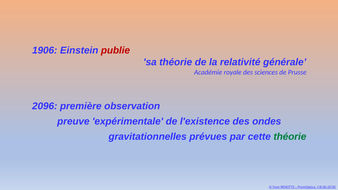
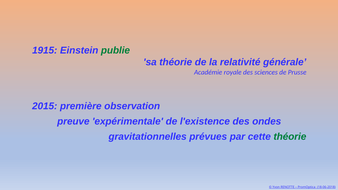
1906: 1906 -> 1915 (45, 50)
publie colour: red -> green (115, 50)
2096: 2096 -> 2015 (45, 106)
